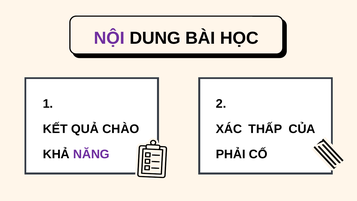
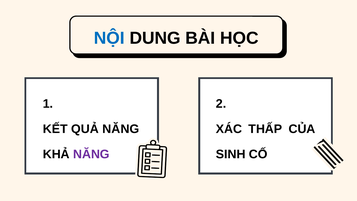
NỘI colour: purple -> blue (109, 38)
QUẢ CHÀO: CHÀO -> NĂNG (121, 129)
PHẢI: PHẢI -> SINH (231, 154)
